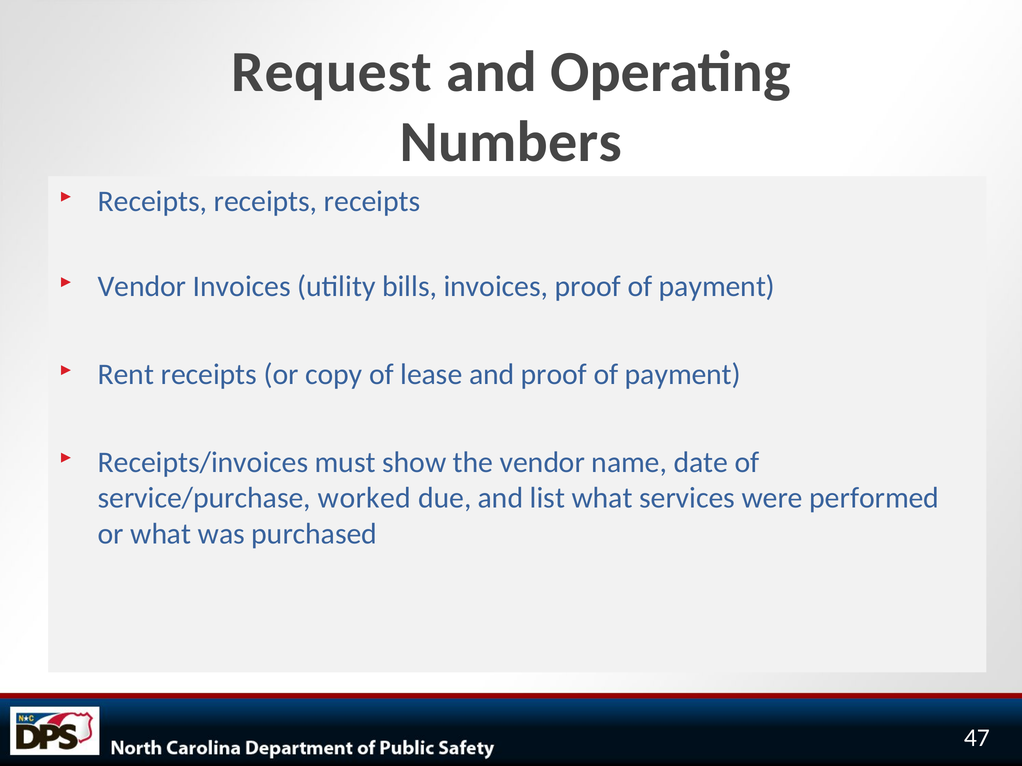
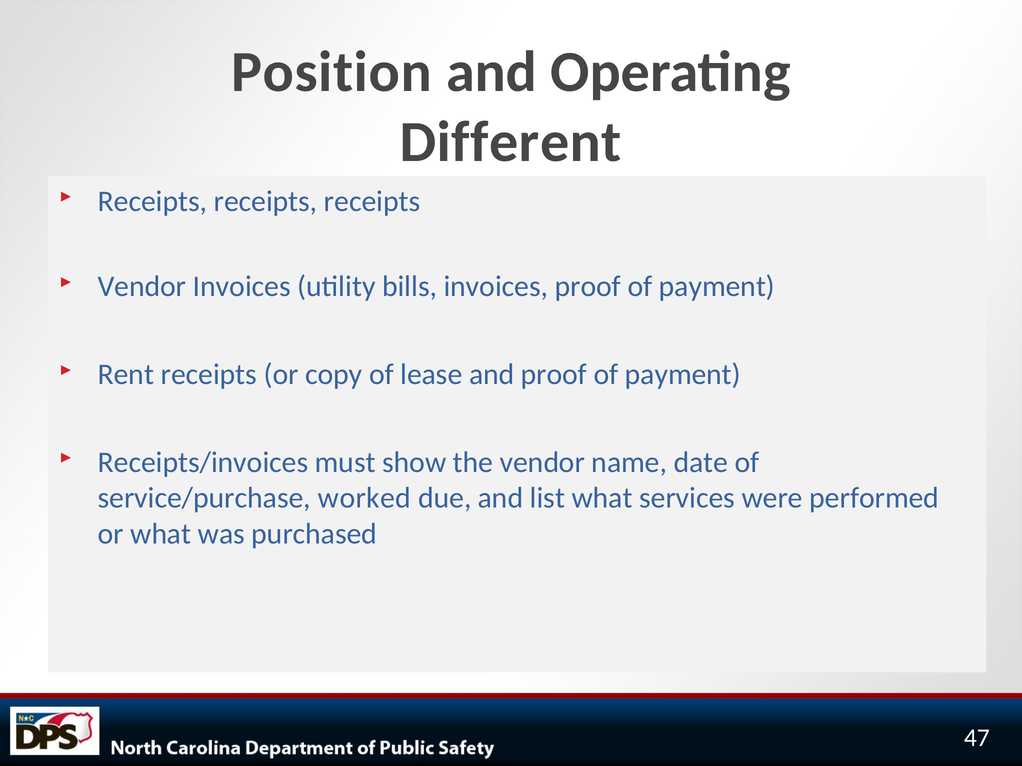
Request: Request -> Position (331, 72)
Numbers: Numbers -> Different (511, 142)
